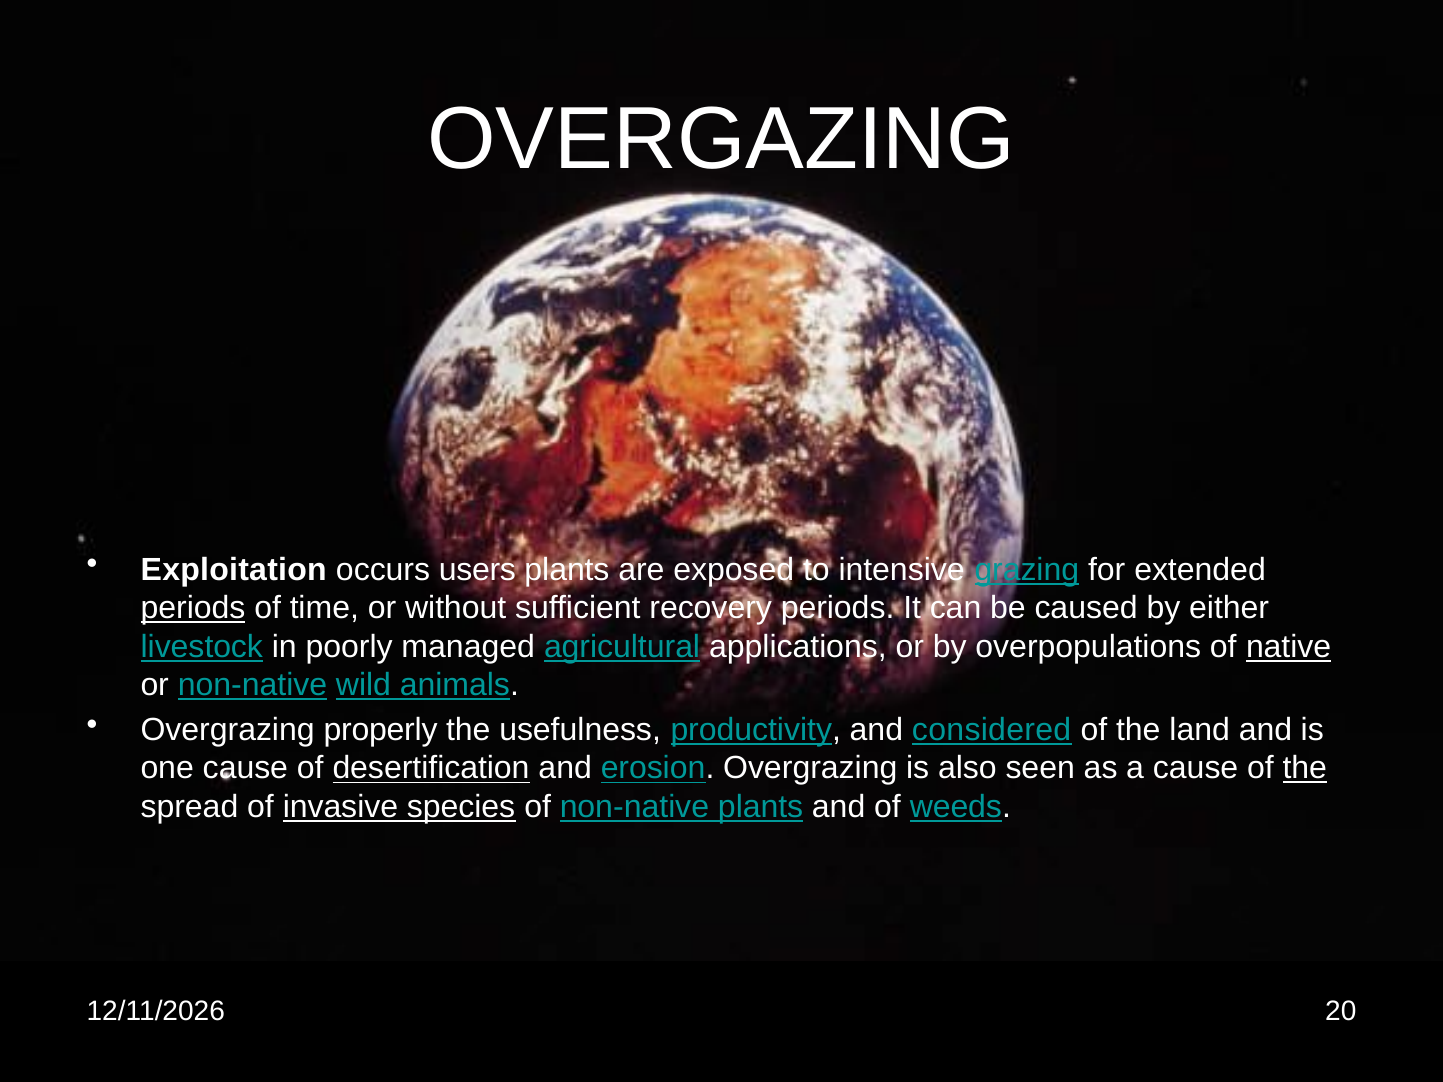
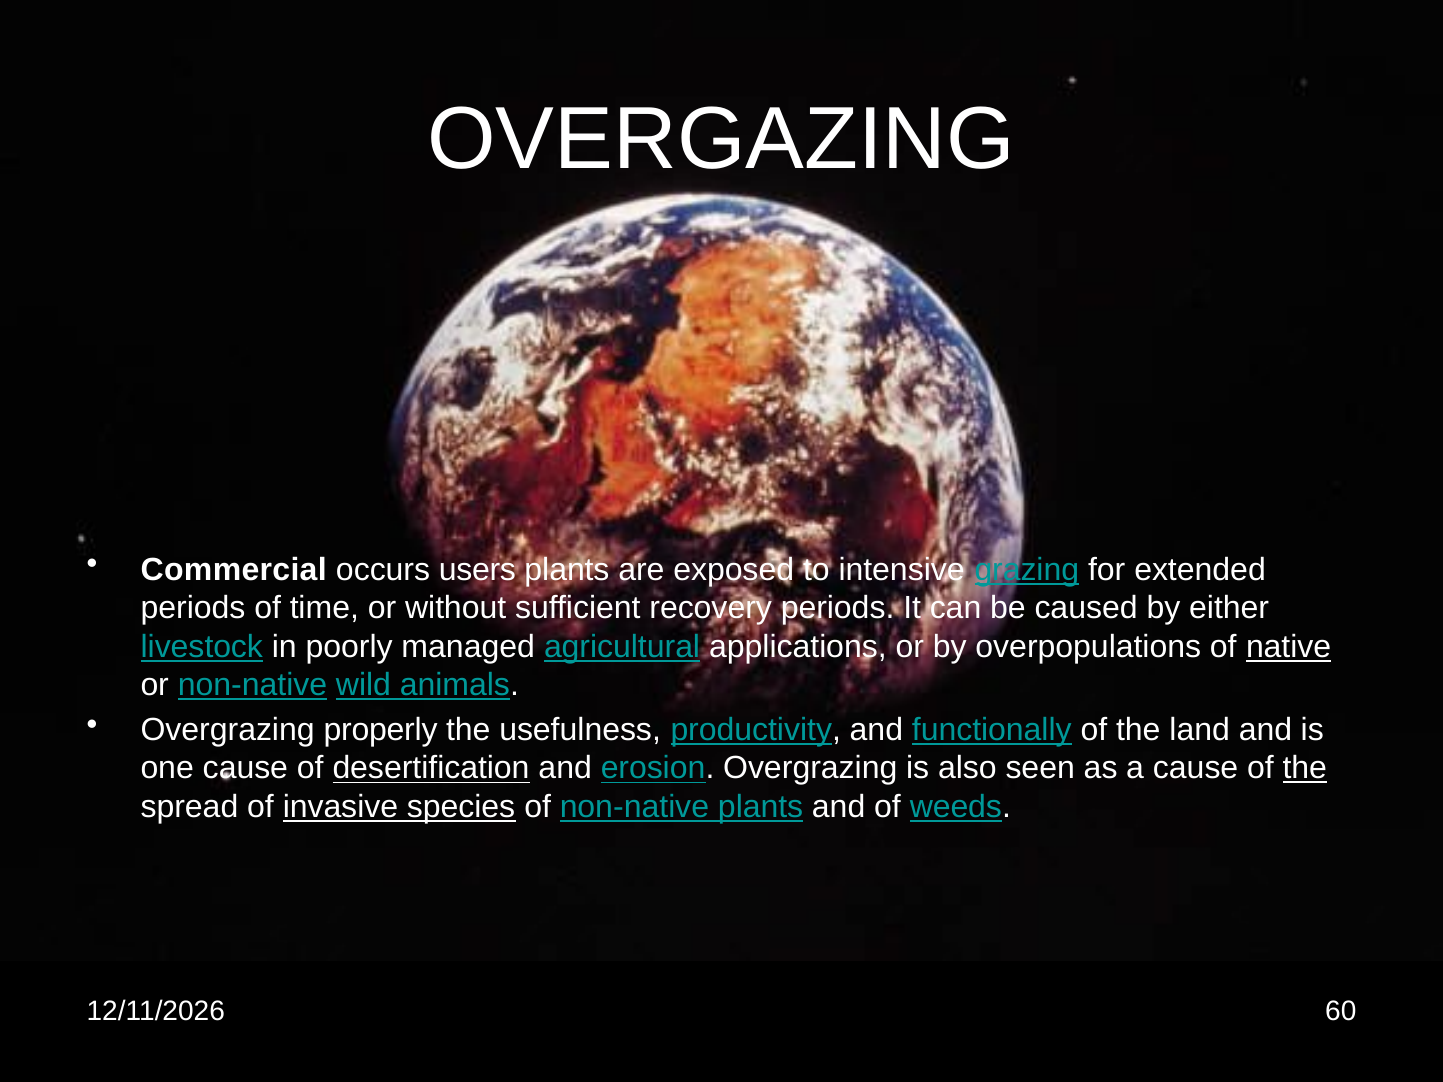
Exploitation: Exploitation -> Commercial (234, 570)
periods underline: present -> none (193, 608)
considered: considered -> functionally (992, 730)
20: 20 -> 60 (1341, 1012)
